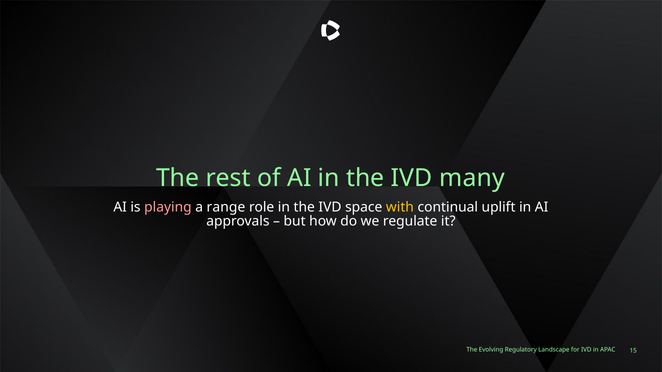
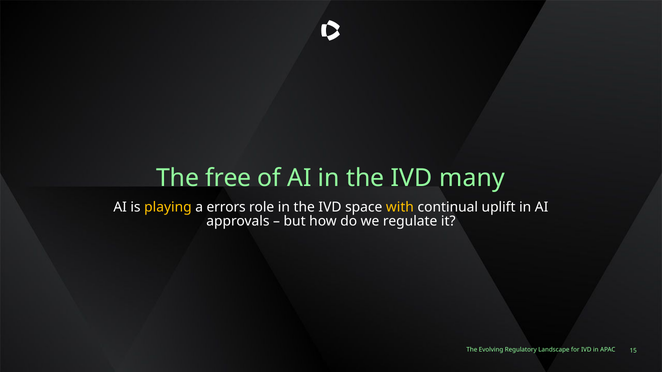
rest: rest -> free (228, 178)
playing colour: pink -> yellow (168, 207)
range: range -> errors (226, 207)
